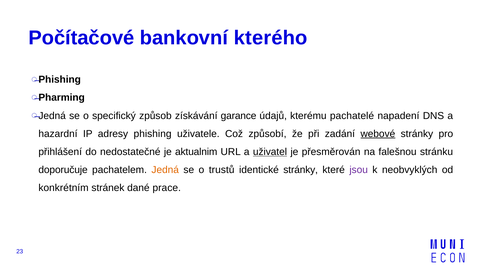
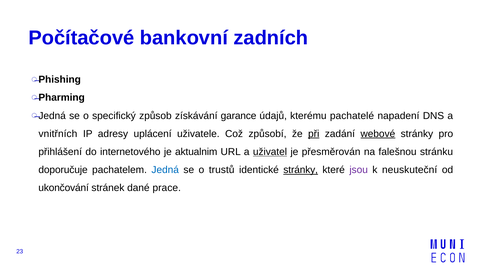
kterého: kterého -> zadních (271, 38)
hazardní: hazardní -> vnitřních (58, 134)
phishing: phishing -> uplácení (153, 134)
při underline: none -> present (314, 134)
nedostatečné: nedostatečné -> internetového (130, 152)
Jedná colour: orange -> blue (165, 170)
stránky underline: none -> present (301, 170)
neobvyklých: neobvyklých -> neuskuteční (410, 170)
konkrétním: konkrétním -> ukončování (64, 188)
